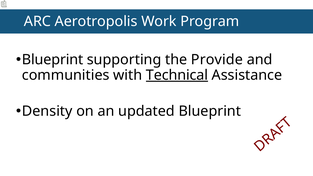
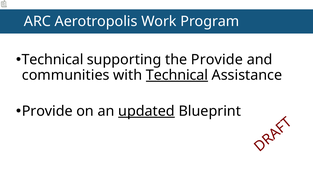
Blueprint: Blueprint -> Technical (53, 60)
Density: Density -> Provide (47, 111)
updated underline: none -> present (146, 111)
